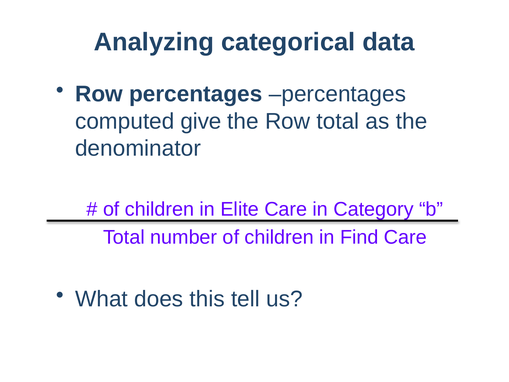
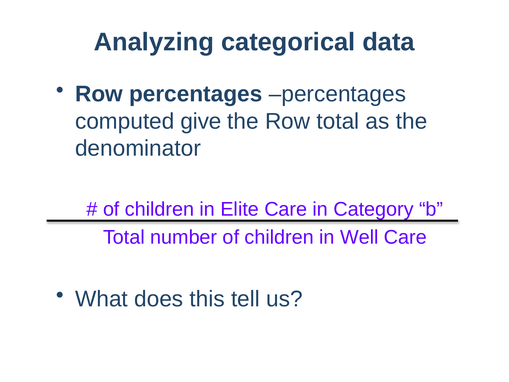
Find: Find -> Well (359, 237)
